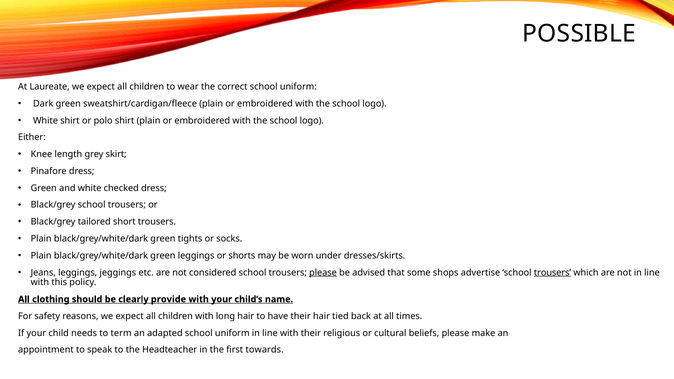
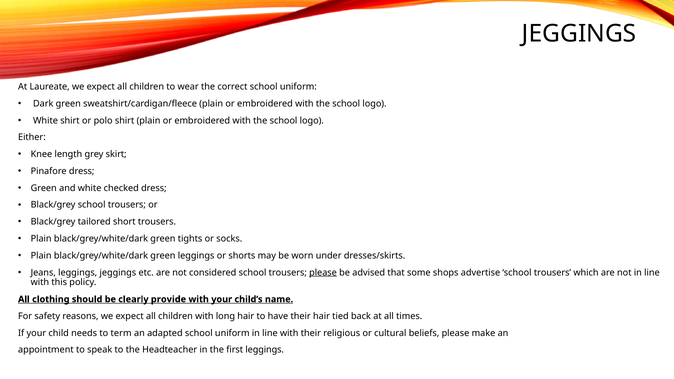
POSSIBLE: POSSIBLE -> JEGGINGS (579, 34)
trousers underline: present -> none (552, 273)
first towards: towards -> leggings (265, 350)
